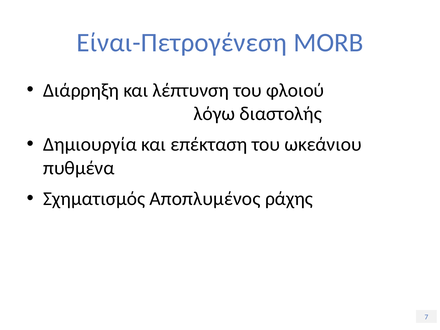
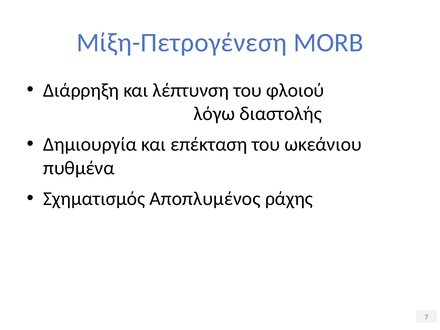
Είναι-Πετρογένεση: Είναι-Πετρογένεση -> Μίξη-Πετρογένεση (182, 43)
